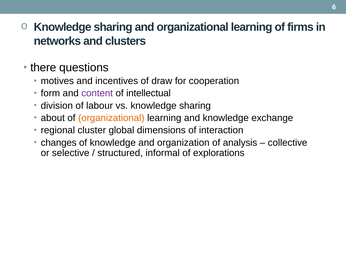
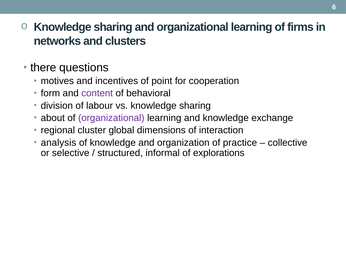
draw: draw -> point (162, 81)
intellectual: intellectual -> behavioral (148, 93)
organizational colour: orange -> purple (111, 118)
changes: changes -> analysis (59, 142)
analysis: analysis -> practice (240, 142)
